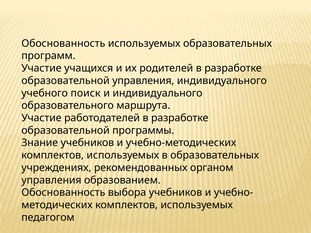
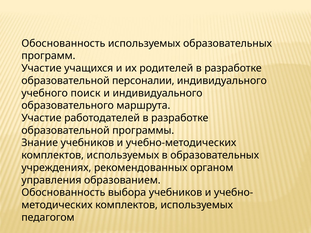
образовательной управления: управления -> персоналии (143, 81)
